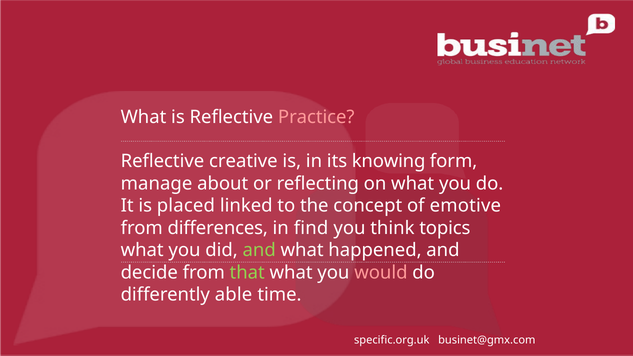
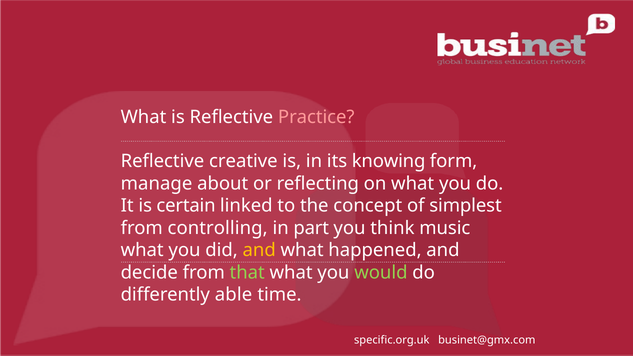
placed: placed -> certain (186, 206)
emotive: emotive -> simplest (466, 206)
differences: differences -> controlling (218, 228)
find: find -> part (311, 228)
topics: topics -> music (445, 228)
and colour: light green -> yellow (259, 250)
would colour: pink -> light green (381, 273)
